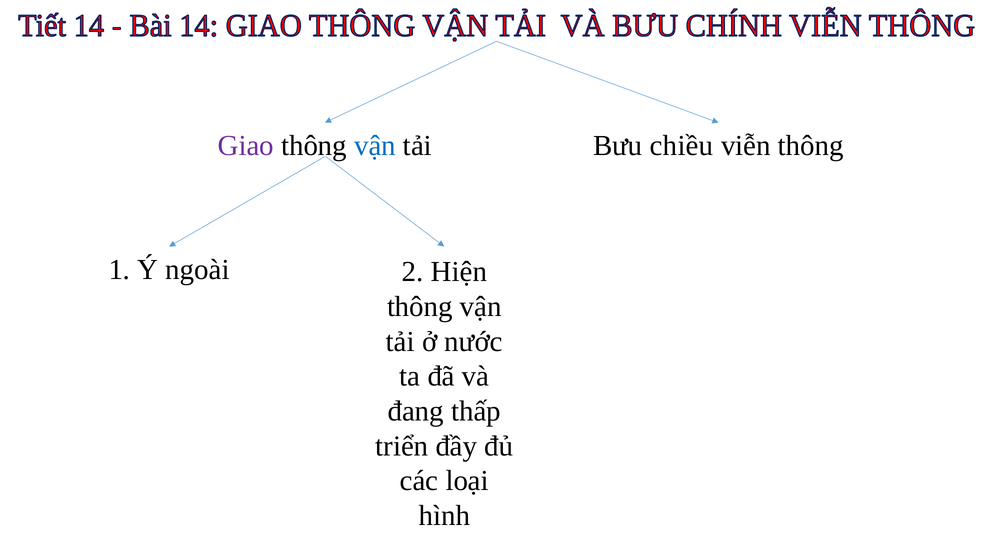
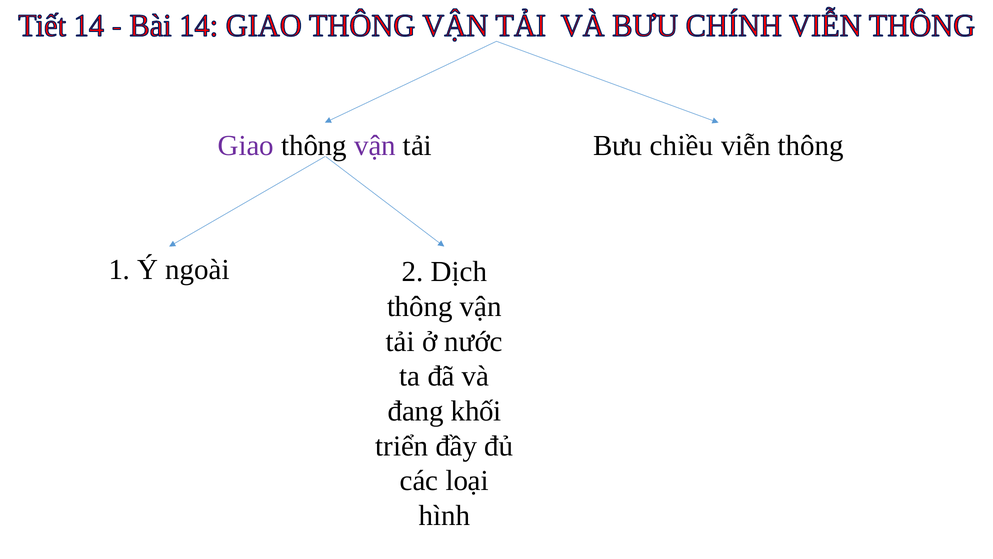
vận colour: blue -> purple (375, 146)
Hiện: Hiện -> Dịch (459, 272)
thấp: thấp -> khối (476, 411)
